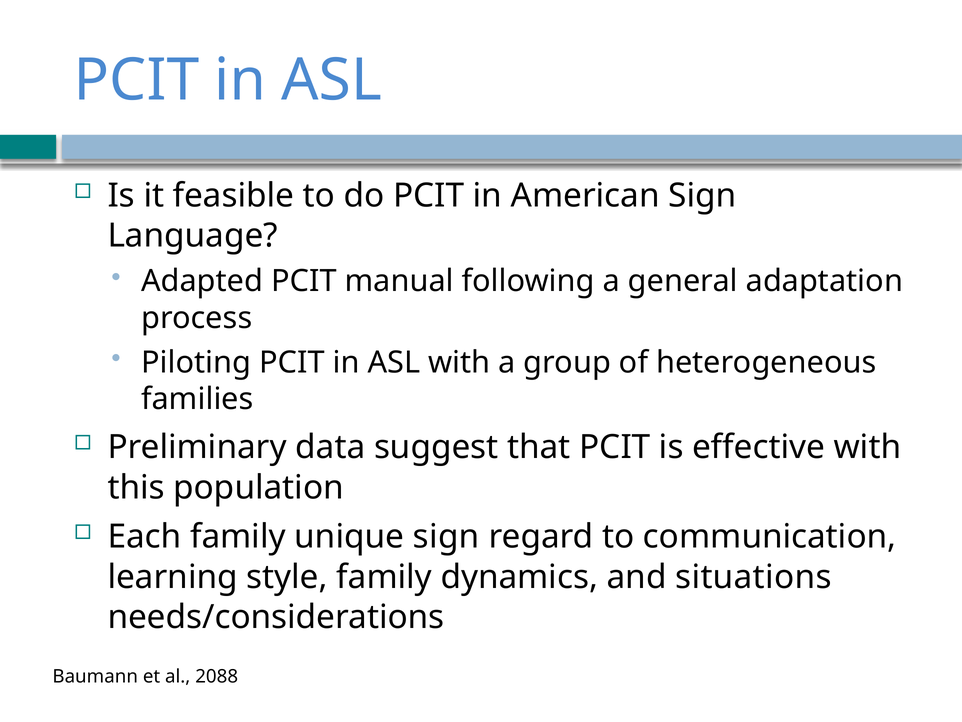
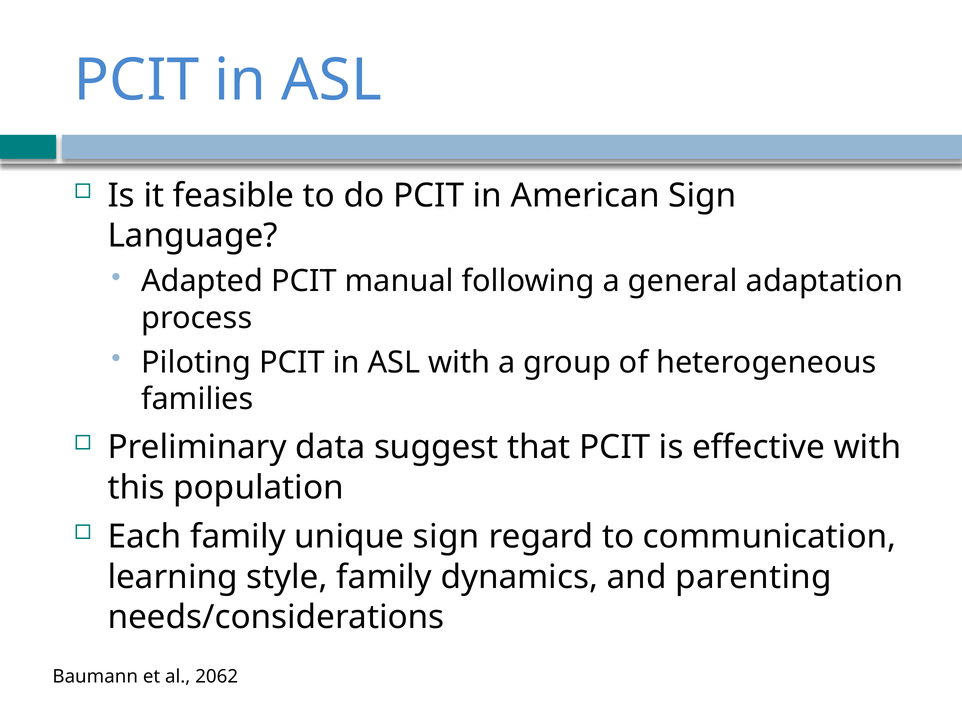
situations: situations -> parenting (754, 577)
2088: 2088 -> 2062 (217, 676)
